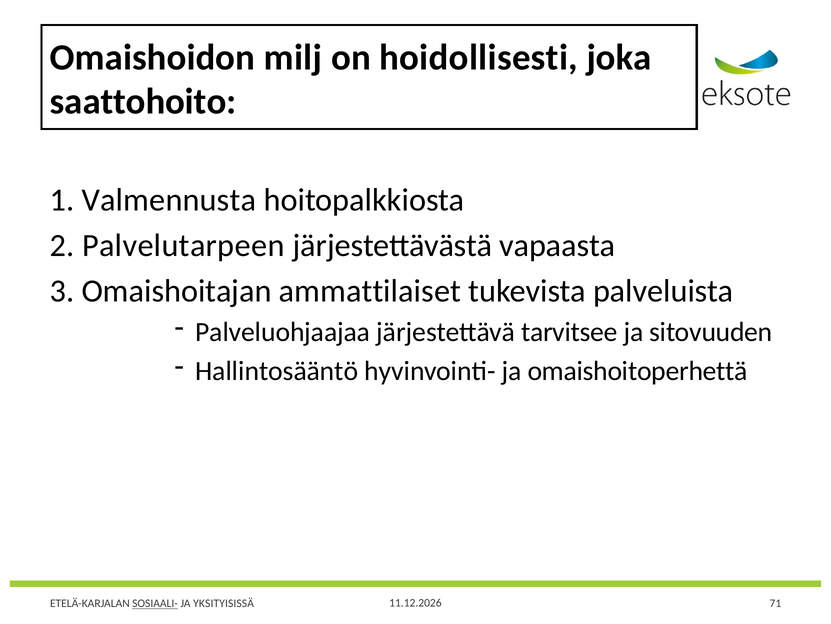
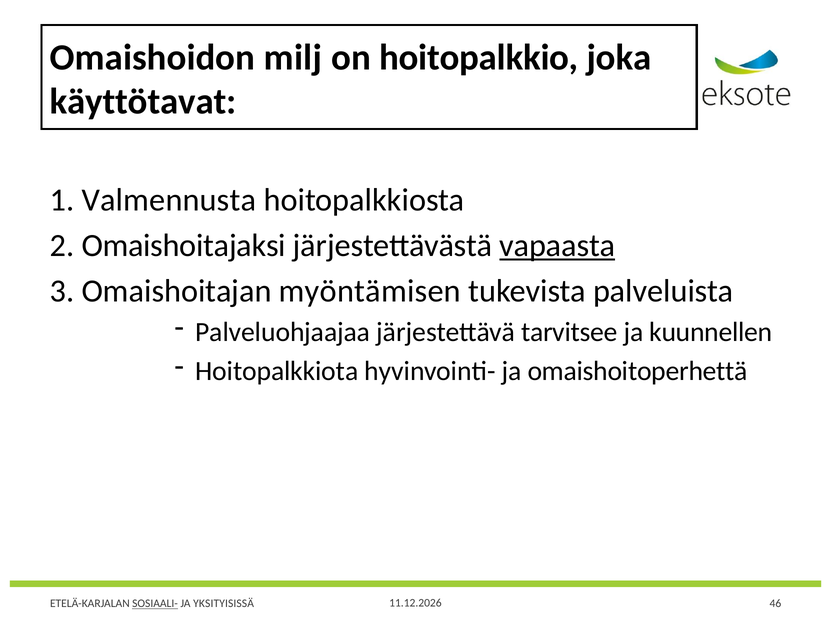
hoidollisesti: hoidollisesti -> hoitopalkkio (479, 57)
saattohoito: saattohoito -> käyttötavat (143, 102)
Palvelutarpeen: Palvelutarpeen -> Omaishoitajaksi (184, 245)
vapaasta underline: none -> present (557, 245)
ammattilaiset: ammattilaiset -> myöntämisen (370, 290)
sitovuuden: sitovuuden -> kuunnellen (711, 332)
Hallintosääntö: Hallintosääntö -> Hoitopalkkiota (277, 370)
71: 71 -> 46 (775, 603)
